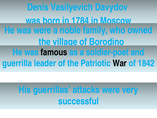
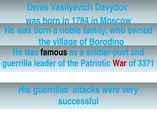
He was were: were -> born (42, 30)
War colour: black -> red (120, 63)
1842: 1842 -> 3371 (146, 63)
